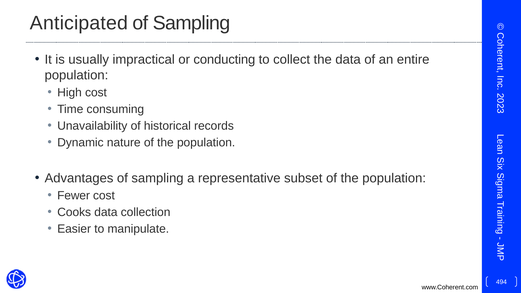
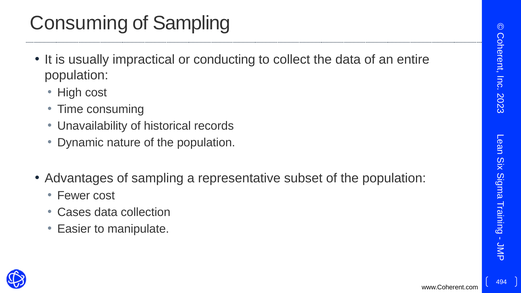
Anticipated: Anticipated -> Consuming (79, 23)
Cooks: Cooks -> Cases (74, 212)
